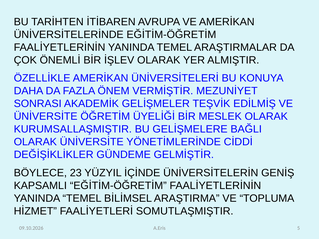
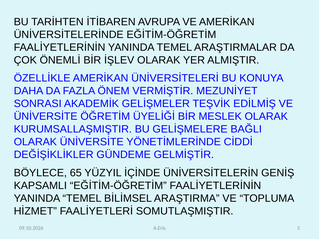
23: 23 -> 65 (76, 173)
